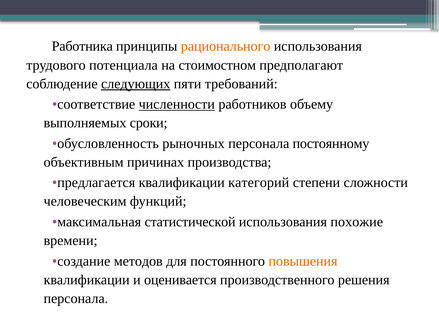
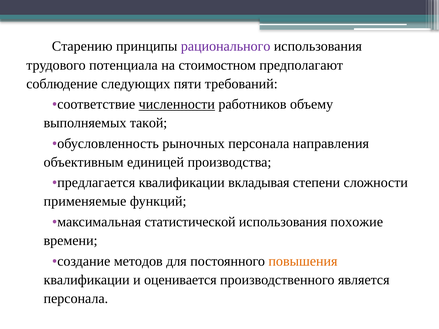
Работника: Работника -> Старению (82, 46)
рационального colour: orange -> purple (226, 46)
следующих underline: present -> none (136, 84)
сроки: сроки -> такой (149, 123)
постоянному: постоянному -> направления (331, 144)
причинах: причинах -> единицей (156, 162)
категорий: категорий -> вкладывая (259, 183)
человеческим: человеческим -> применяемые (85, 202)
решения: решения -> является (364, 280)
